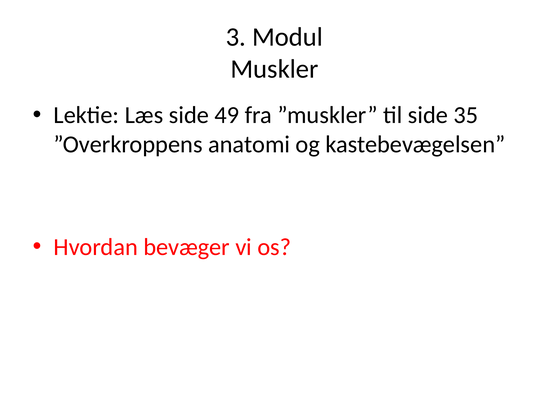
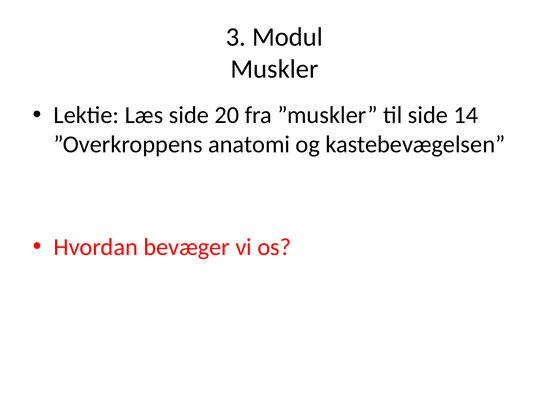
49: 49 -> 20 (227, 115)
35: 35 -> 14 (466, 115)
